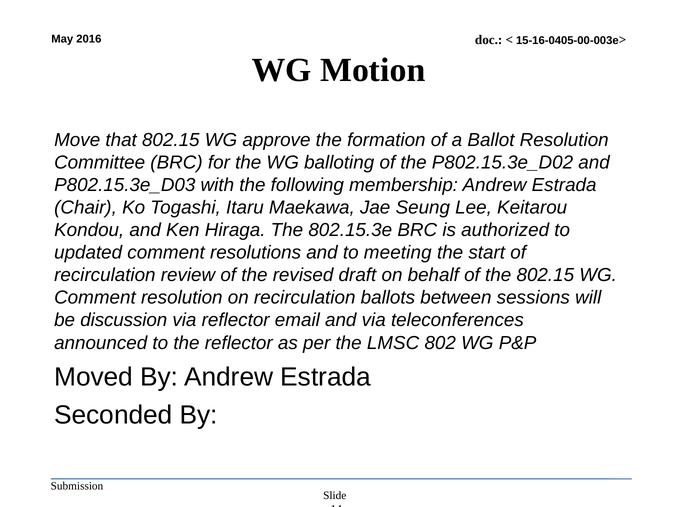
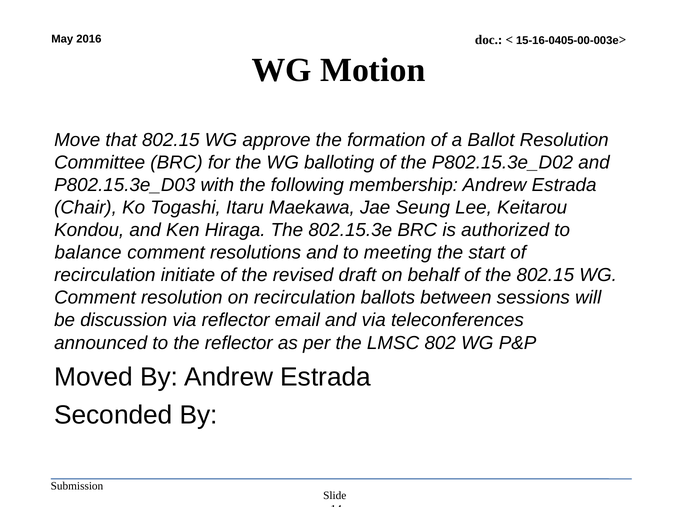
updated: updated -> balance (88, 253)
review: review -> initiate (188, 276)
